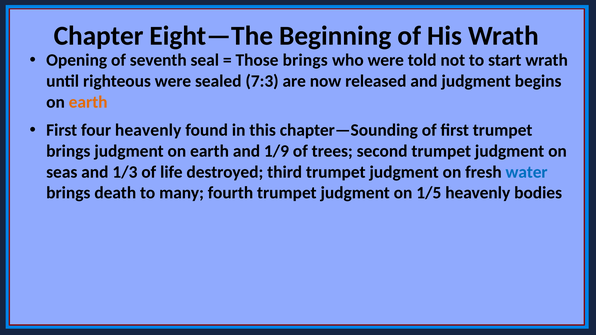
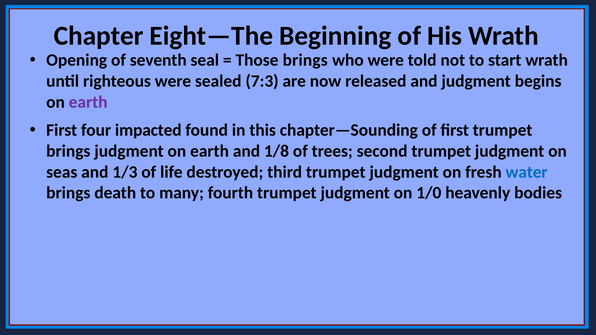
earth colour: orange -> purple (88, 102)
four heavenly: heavenly -> impacted (148, 130)
1/9: 1/9 -> 1/8 (276, 151)
1/5: 1/5 -> 1/0 (429, 193)
